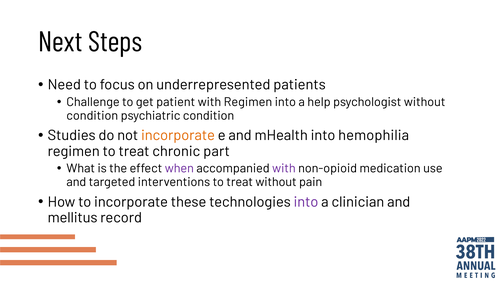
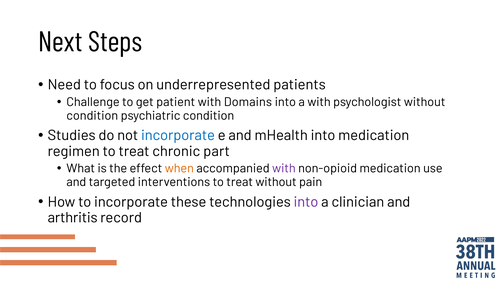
with Regimen: Regimen -> Domains (248, 102)
a help: help -> with (319, 102)
incorporate colour: orange -> blue (178, 135)
into hemophilia: hemophilia -> medication (374, 135)
when colour: purple -> orange (179, 168)
mellitus: mellitus -> arthritis (73, 218)
